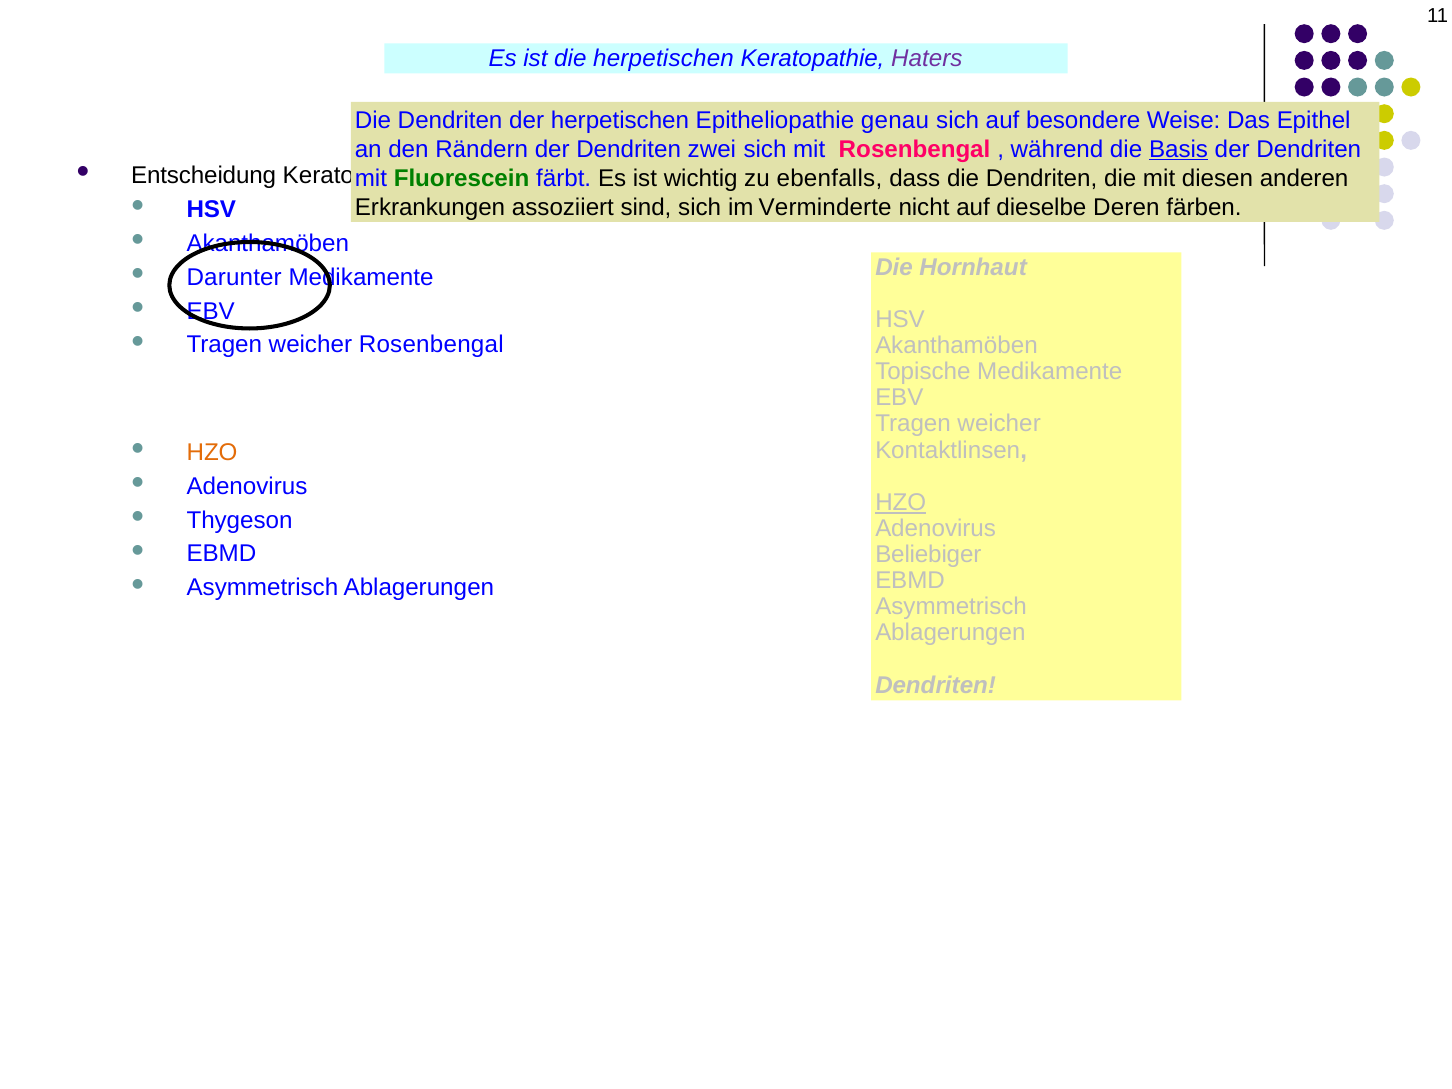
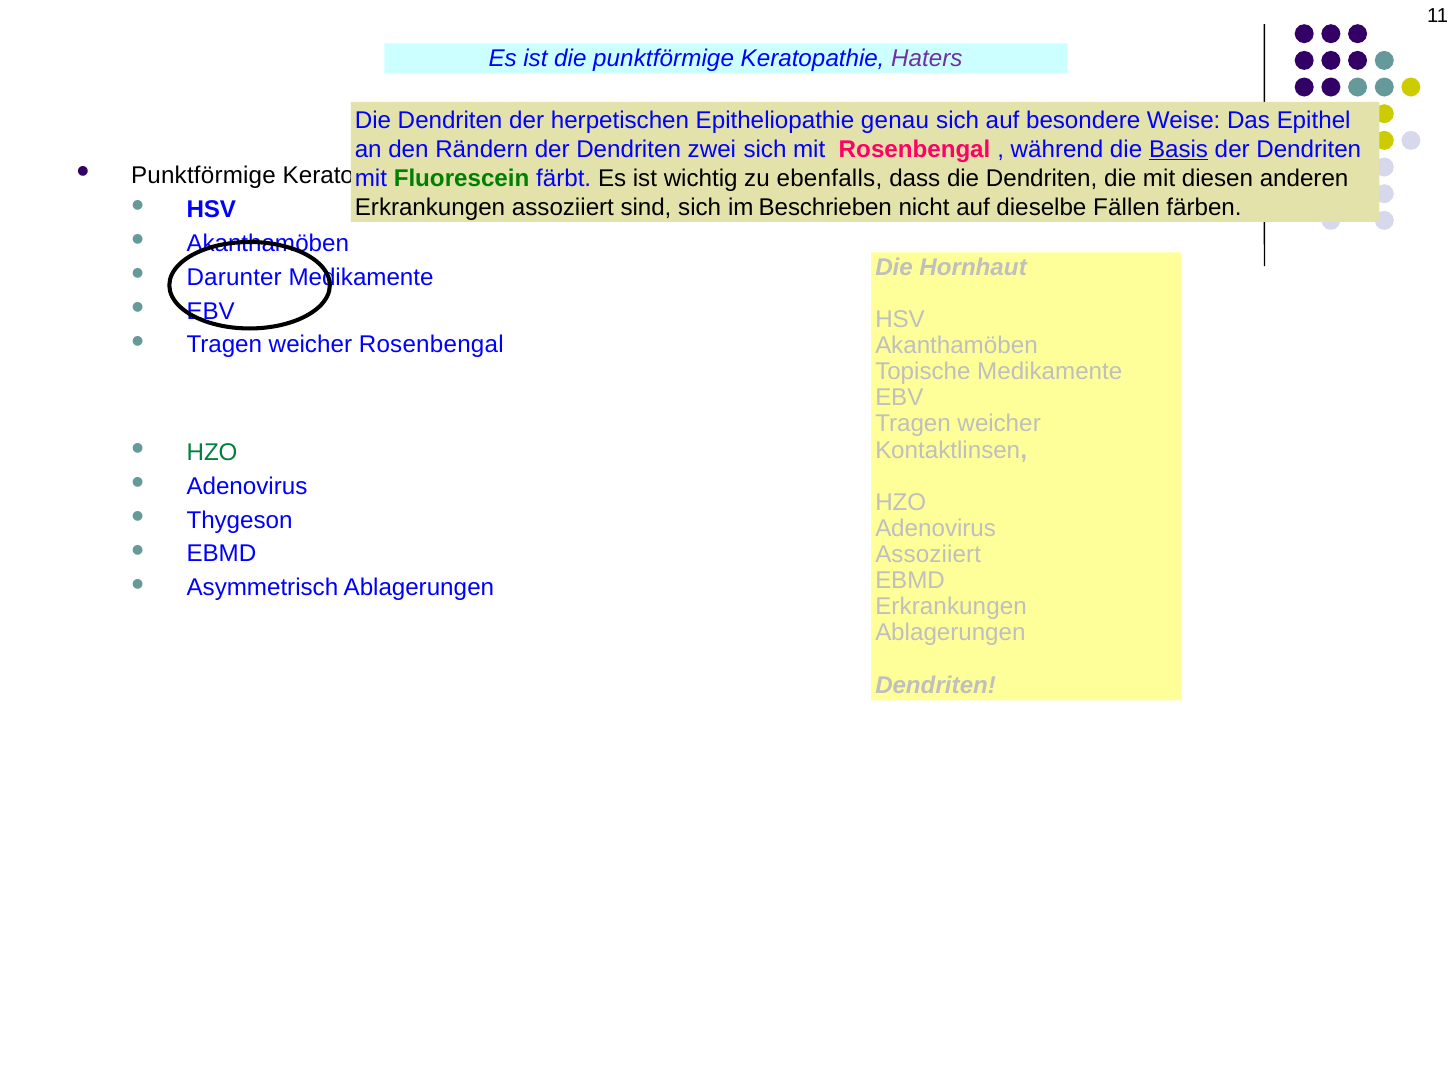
die herpetischen: herpetischen -> punktförmige (664, 58)
Entscheidung: Entscheidung -> Punktförmige (203, 176)
Verminderte: Verminderte -> Beschrieben (825, 207)
Deren: Deren -> Fällen (1126, 207)
HZO colour: orange -> green (212, 452)
HZO underline: present -> none (901, 502)
Beliebiger: Beliebiger -> Assoziiert (928, 555)
Asymmetrisch: Asymmetrisch -> Erkrankungen (951, 607)
